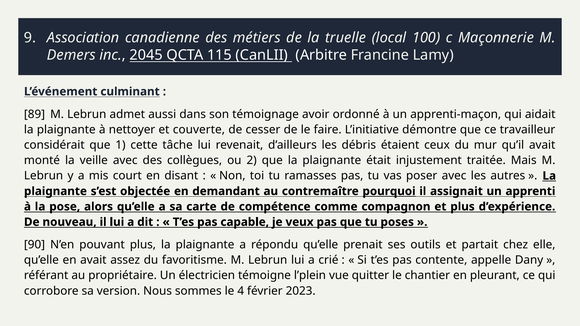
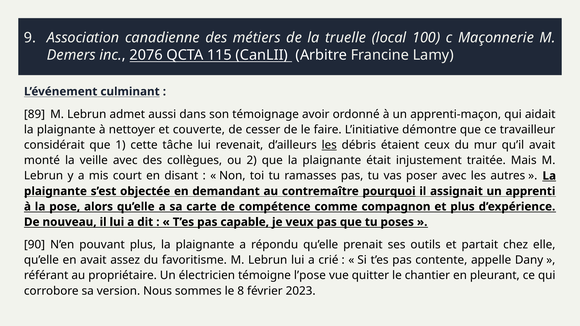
2045: 2045 -> 2076 (146, 55)
les underline: none -> present (329, 145)
l’plein: l’plein -> l’pose (310, 276)
4: 4 -> 8 (241, 291)
